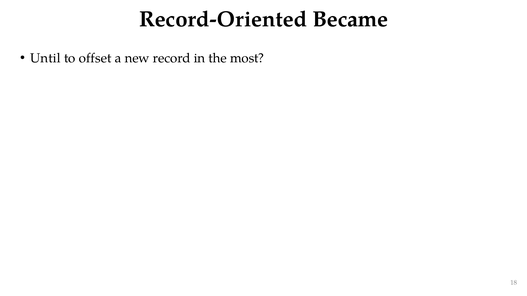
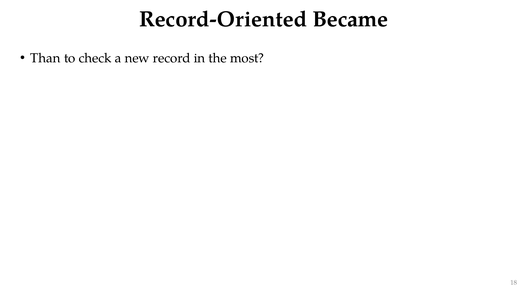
Until: Until -> Than (45, 58)
offset: offset -> check (95, 58)
